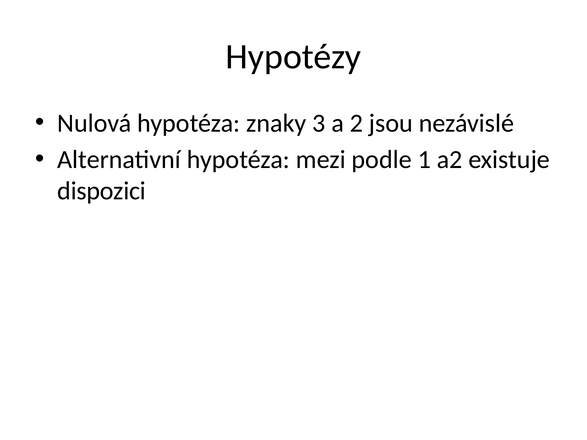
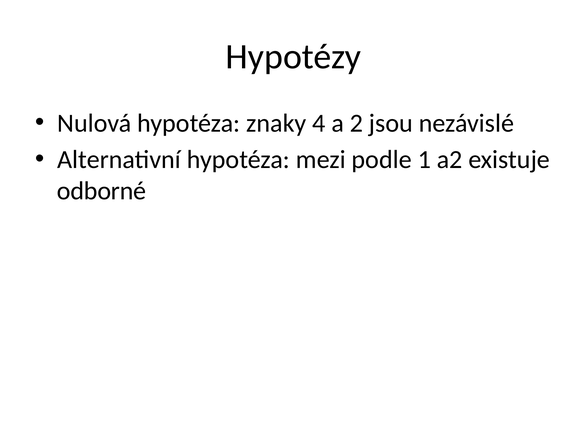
3: 3 -> 4 (319, 123)
dispozici: dispozici -> odborné (102, 191)
